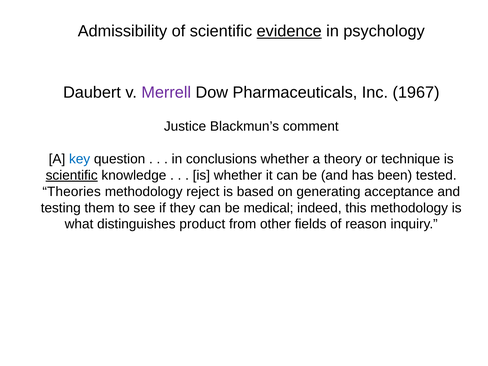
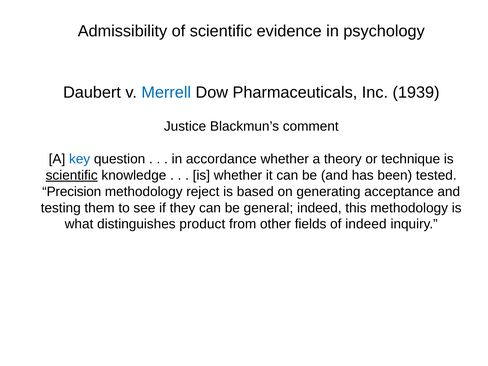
evidence underline: present -> none (289, 31)
Merrell colour: purple -> blue (166, 93)
1967: 1967 -> 1939 (416, 93)
conclusions: conclusions -> accordance (221, 159)
Theories: Theories -> Precision (72, 192)
medical: medical -> general (268, 208)
of reason: reason -> indeed (366, 224)
